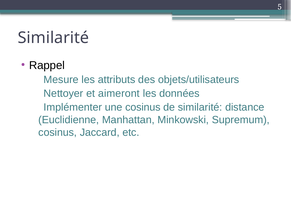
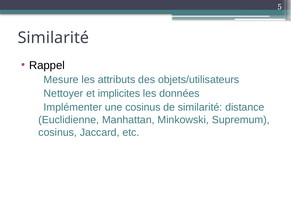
aimeront: aimeront -> implicites (119, 94)
